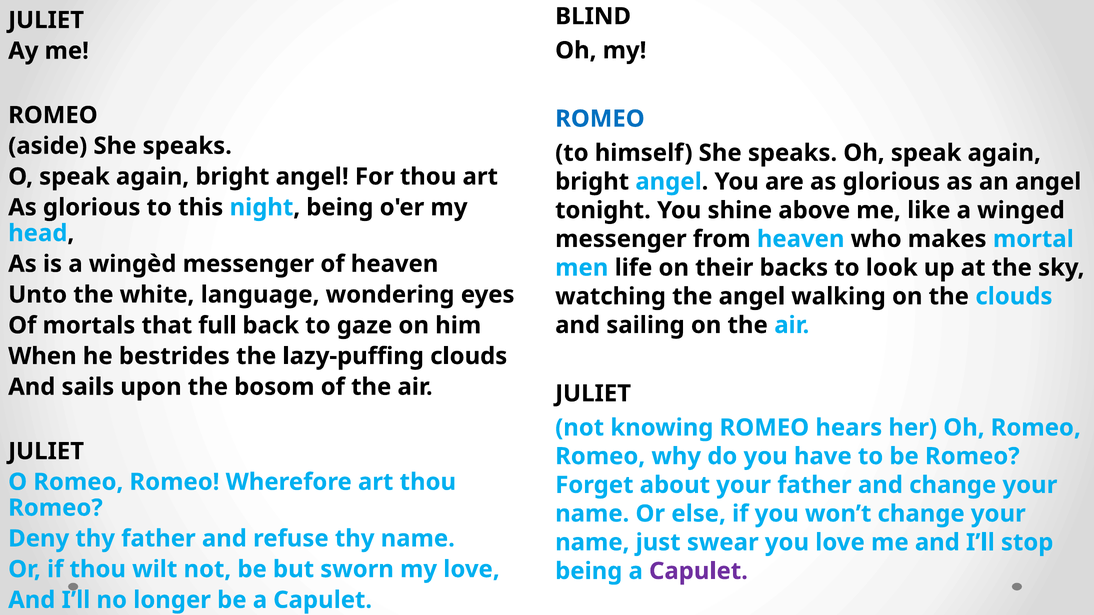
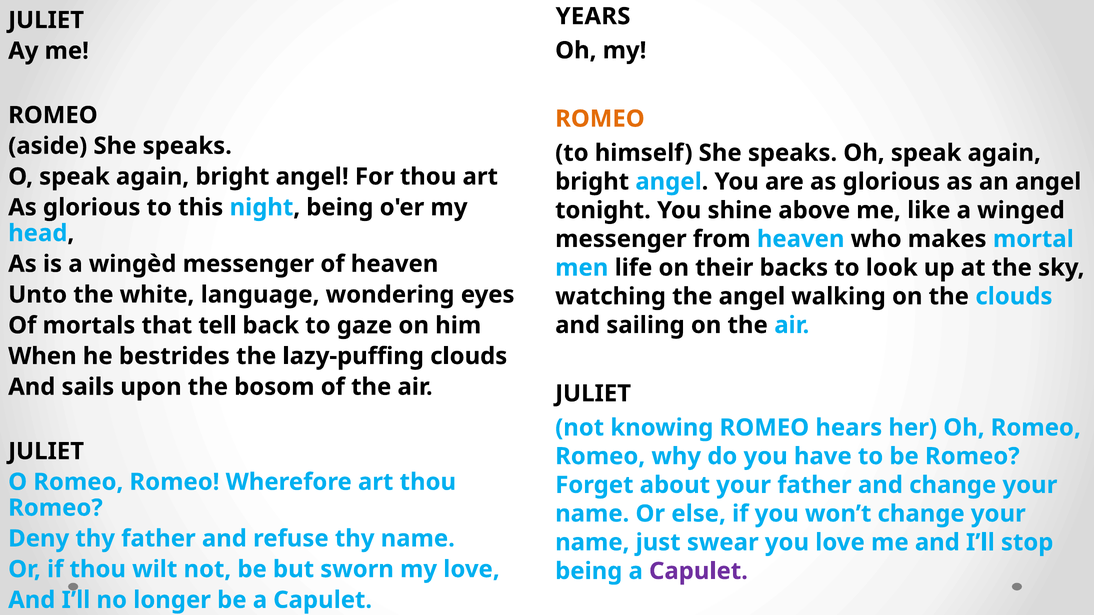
BLIND: BLIND -> YEARS (593, 16)
ROMEO colour: blue -> orange (600, 119)
full: full -> tell (217, 326)
